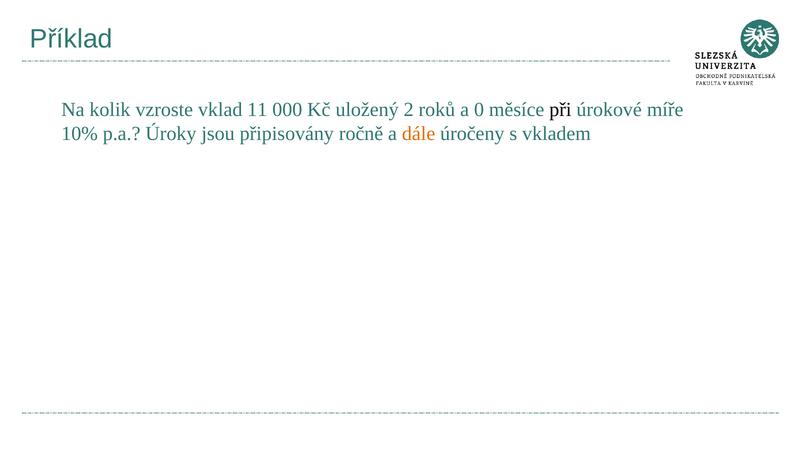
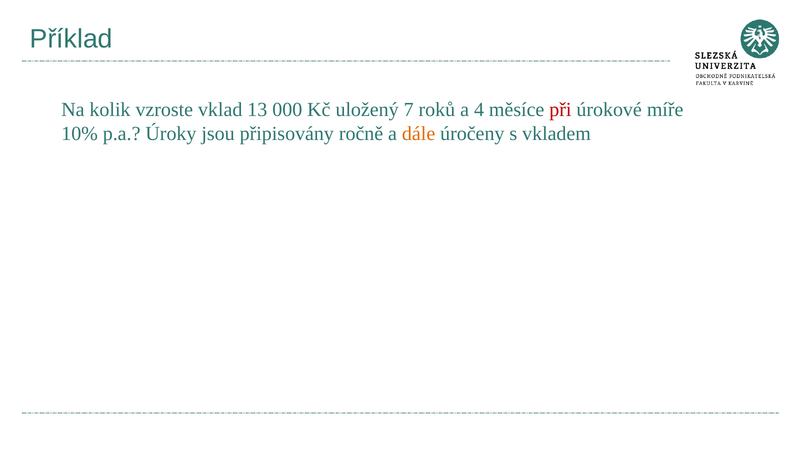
11: 11 -> 13 (257, 110)
2: 2 -> 7 (409, 110)
0: 0 -> 4 (479, 110)
při colour: black -> red (560, 110)
